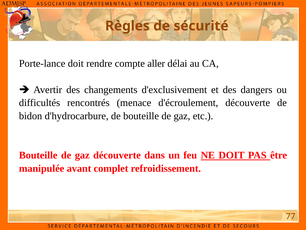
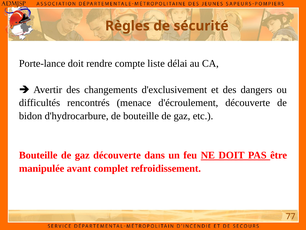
aller: aller -> liste (156, 63)
